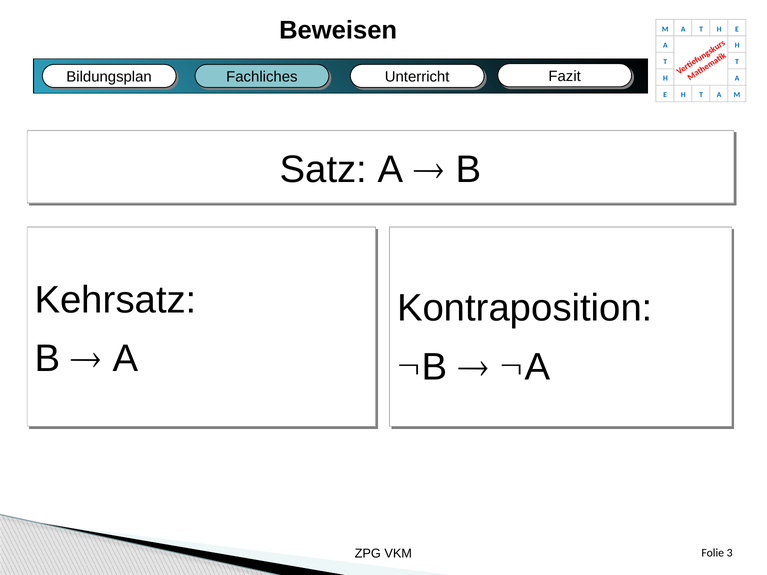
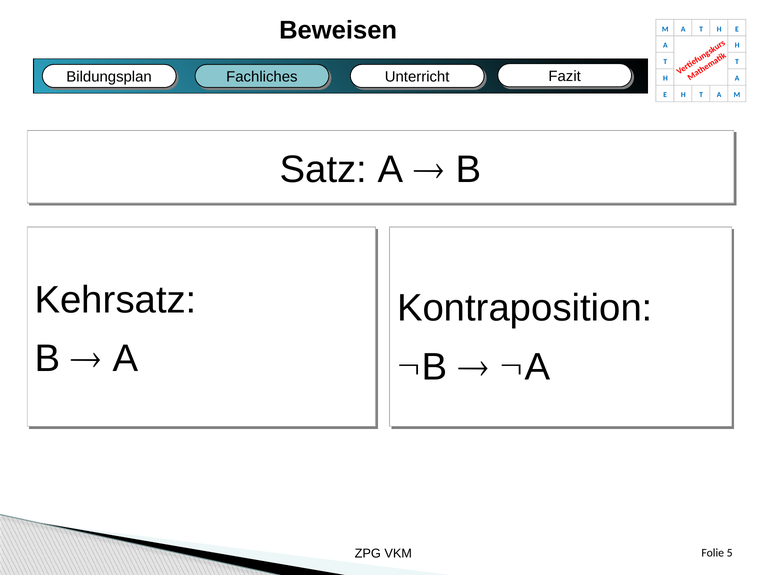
3: 3 -> 5 (730, 553)
